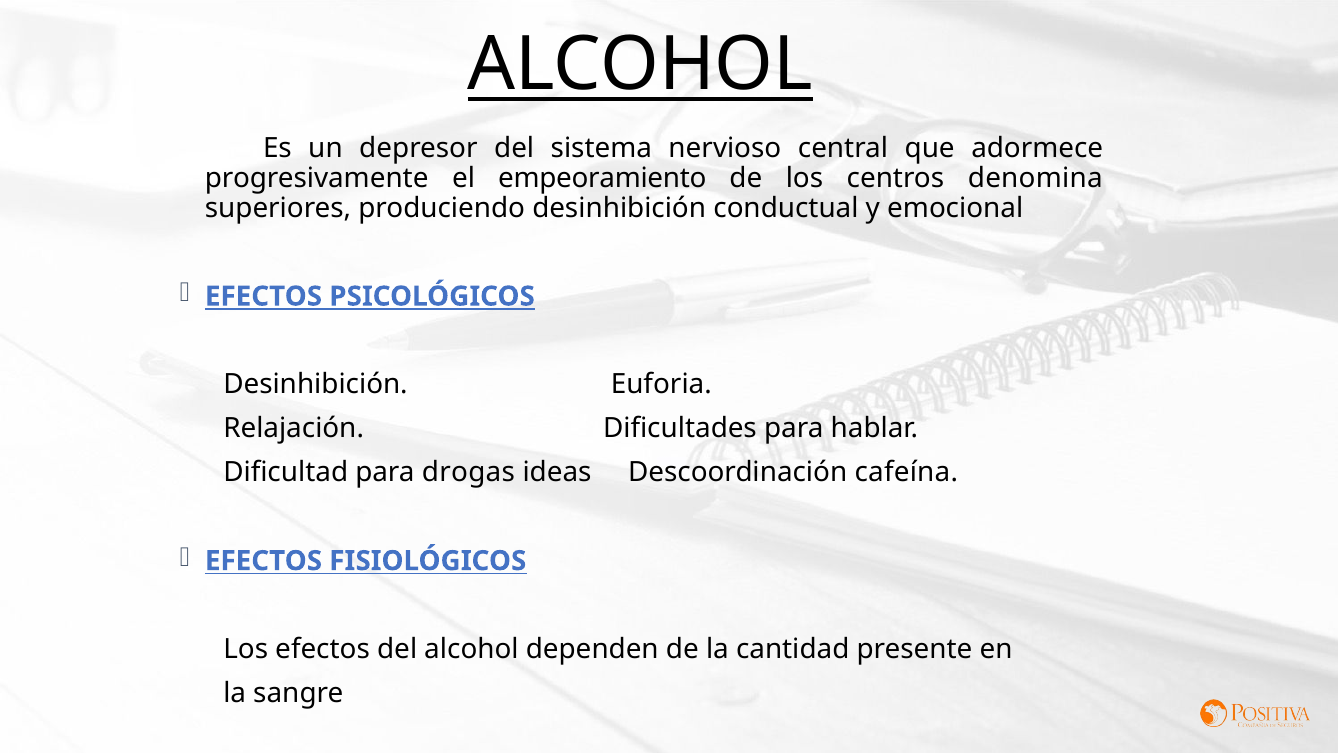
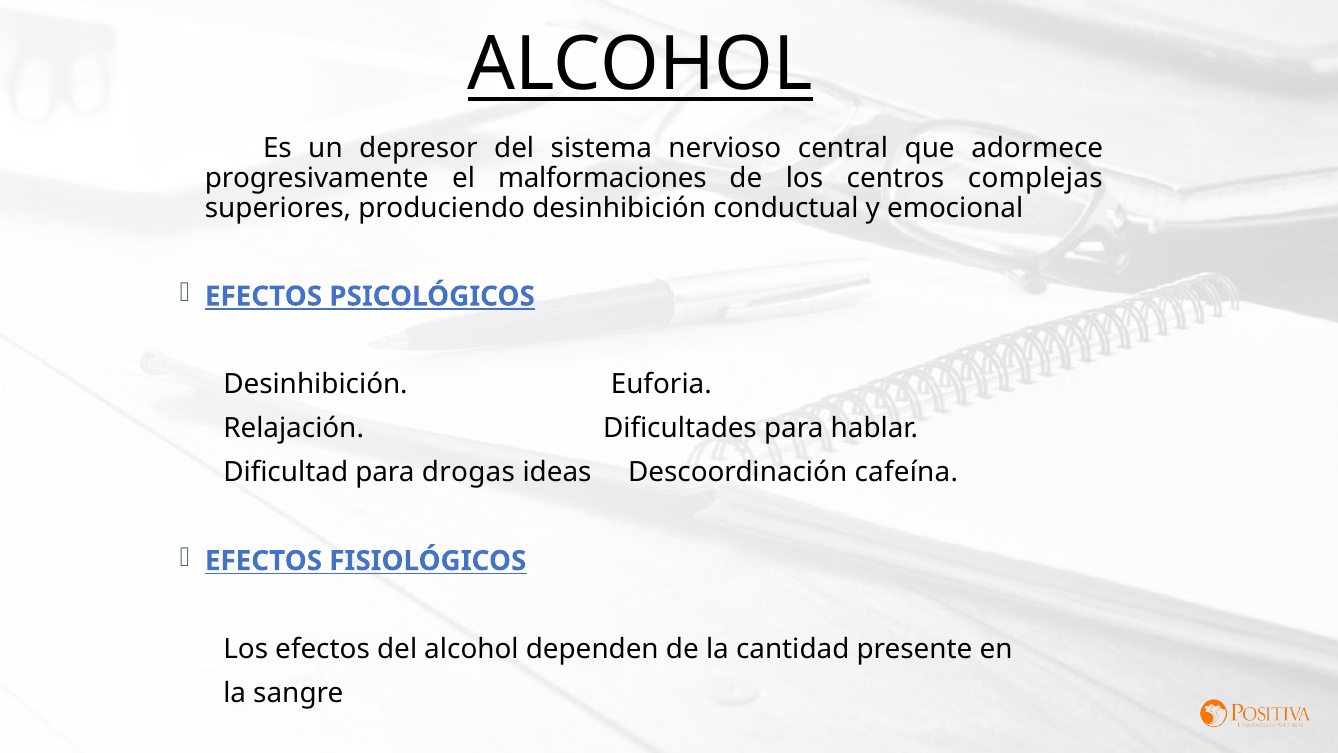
empeoramiento: empeoramiento -> malformaciones (602, 178)
denomina: denomina -> complejas (1035, 178)
